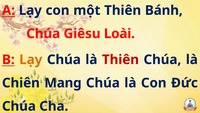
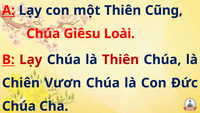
Bánh: Bánh -> Cũng (164, 10)
Lạy colour: orange -> red (31, 59)
Mang: Mang -> Vươn (63, 83)
